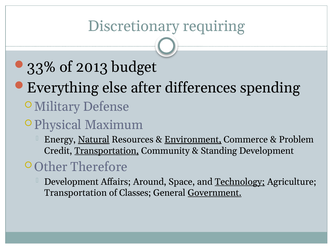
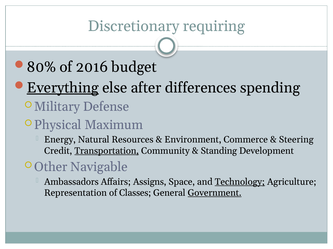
33%: 33% -> 80% (41, 67)
2013: 2013 -> 2016 (92, 67)
Everything underline: none -> present (63, 88)
Natural underline: present -> none (94, 140)
Environment underline: present -> none (193, 140)
Problem: Problem -> Steering (296, 140)
Therefore: Therefore -> Navigable (99, 167)
Development: Development -> Ambassadors (71, 182)
Around: Around -> Assigns (150, 182)
Transportation: Transportation -> Representation (76, 193)
